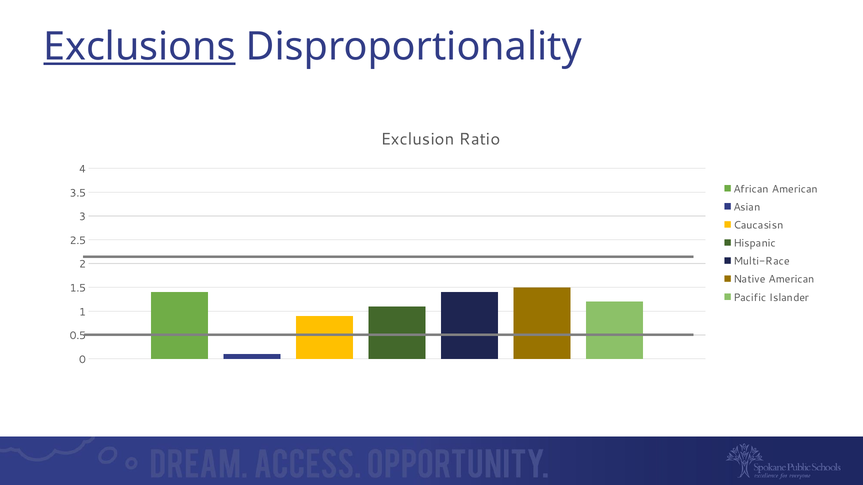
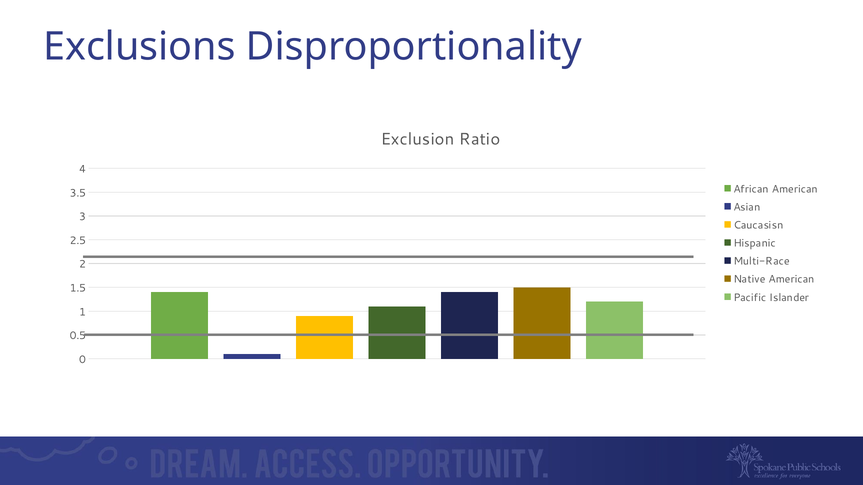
Exclusions underline: present -> none (139, 47)
